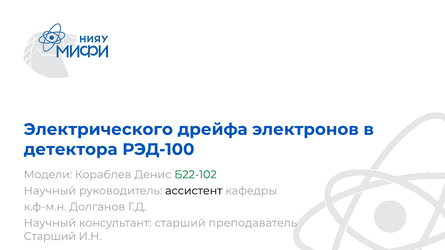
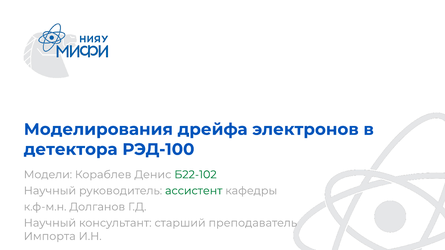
Электрического: Электрического -> Моделирования (98, 130)
ассистент colour: black -> green (194, 191)
Старший: Старший -> Импорта (50, 237)
